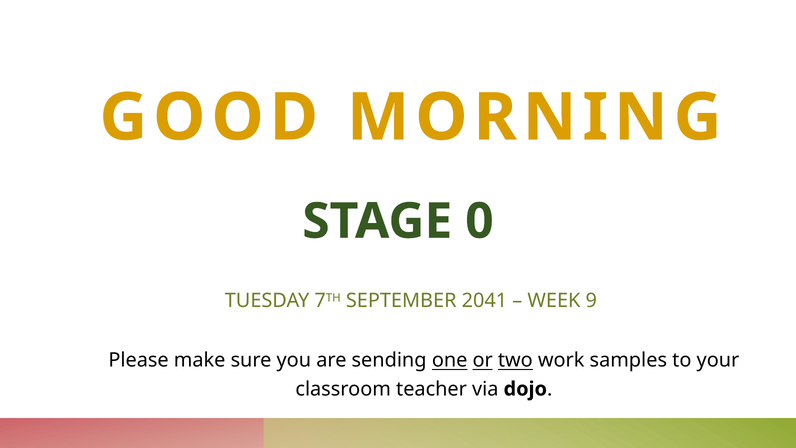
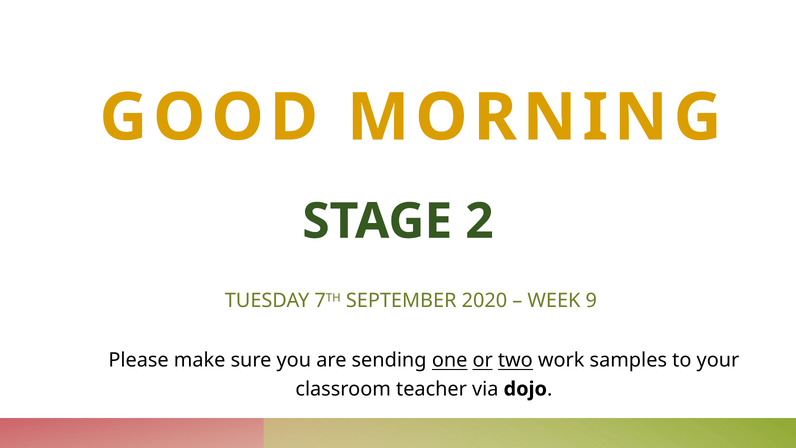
0: 0 -> 2 (479, 221)
2041: 2041 -> 2020 (484, 301)
